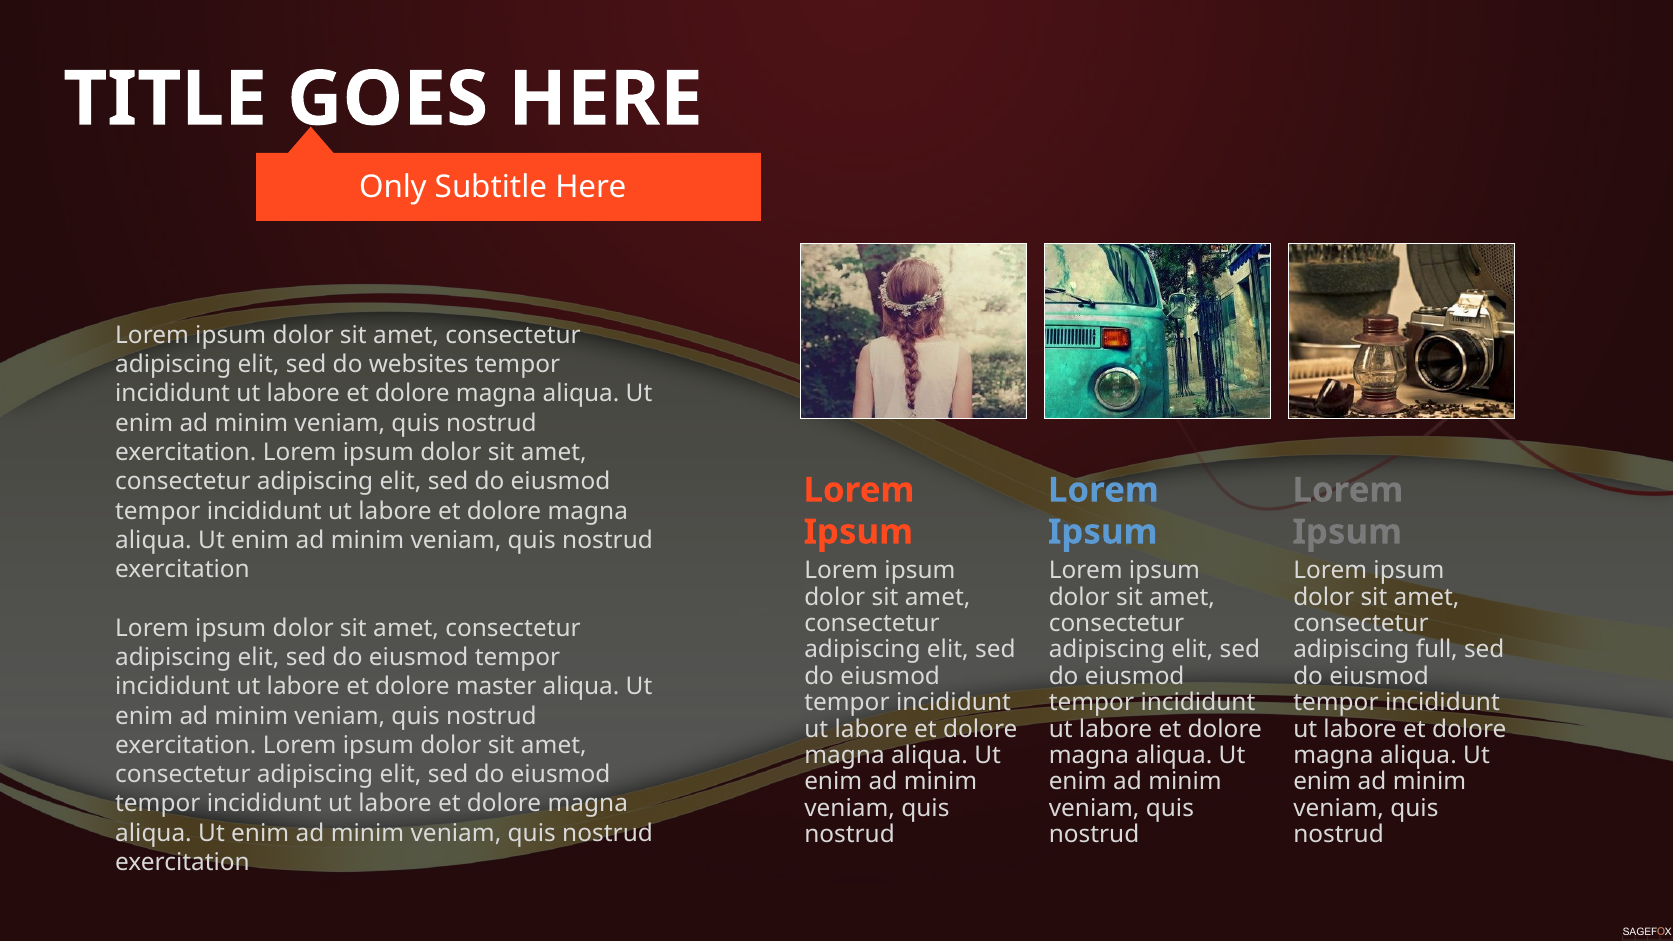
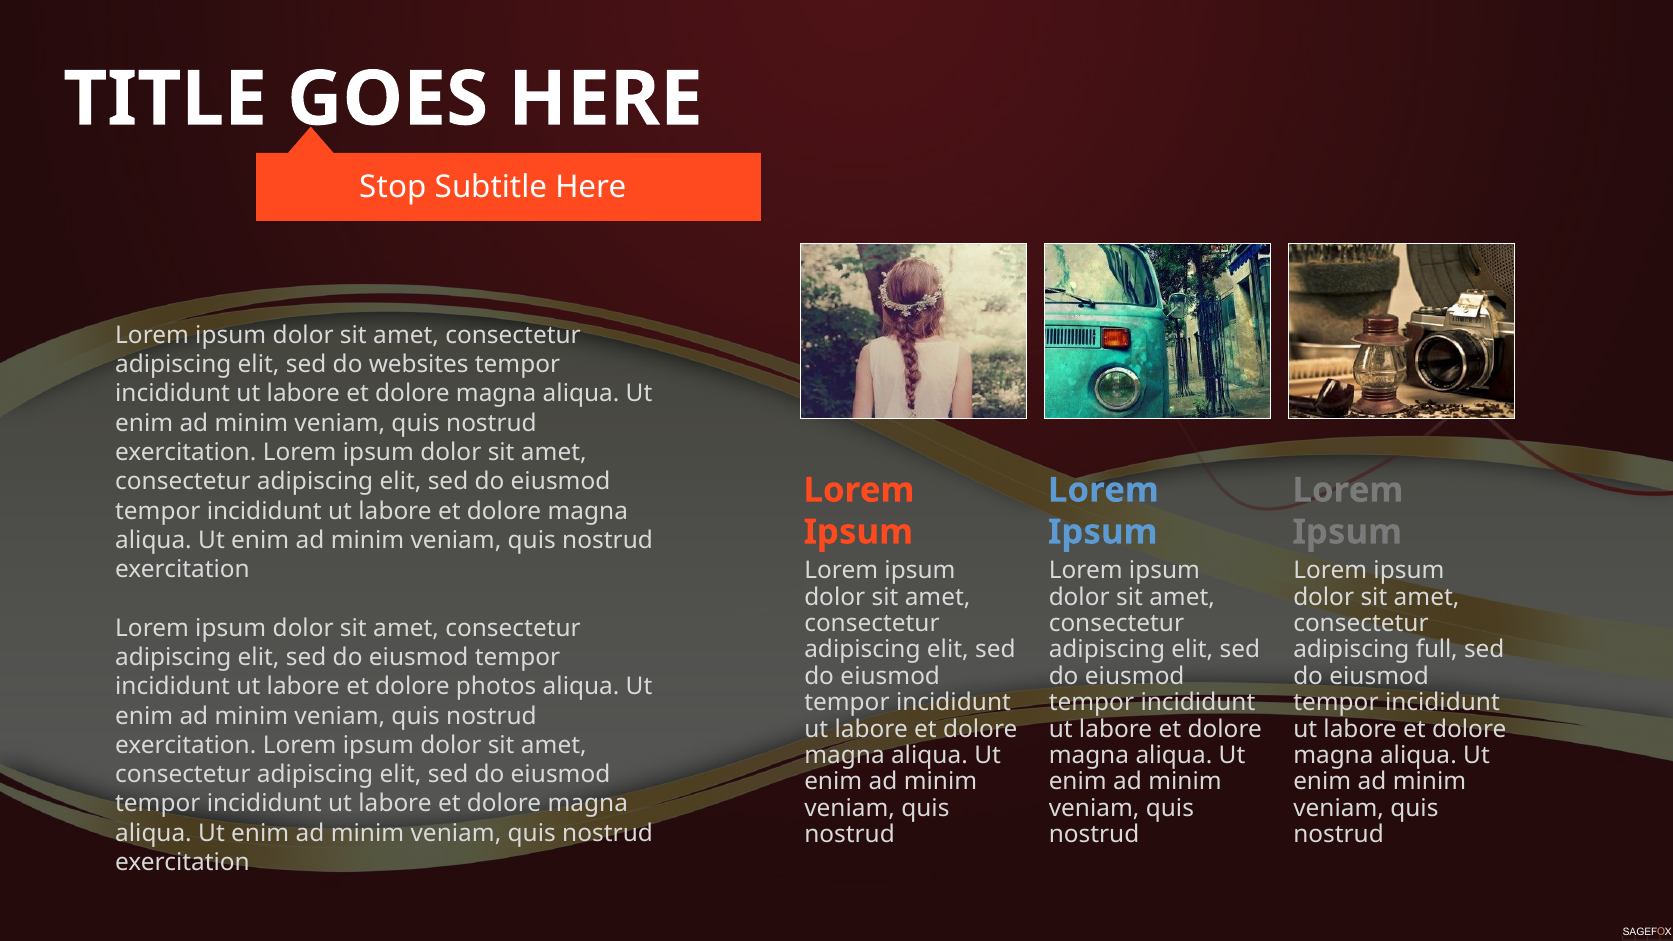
Only: Only -> Stop (393, 187)
master: master -> photos (496, 687)
